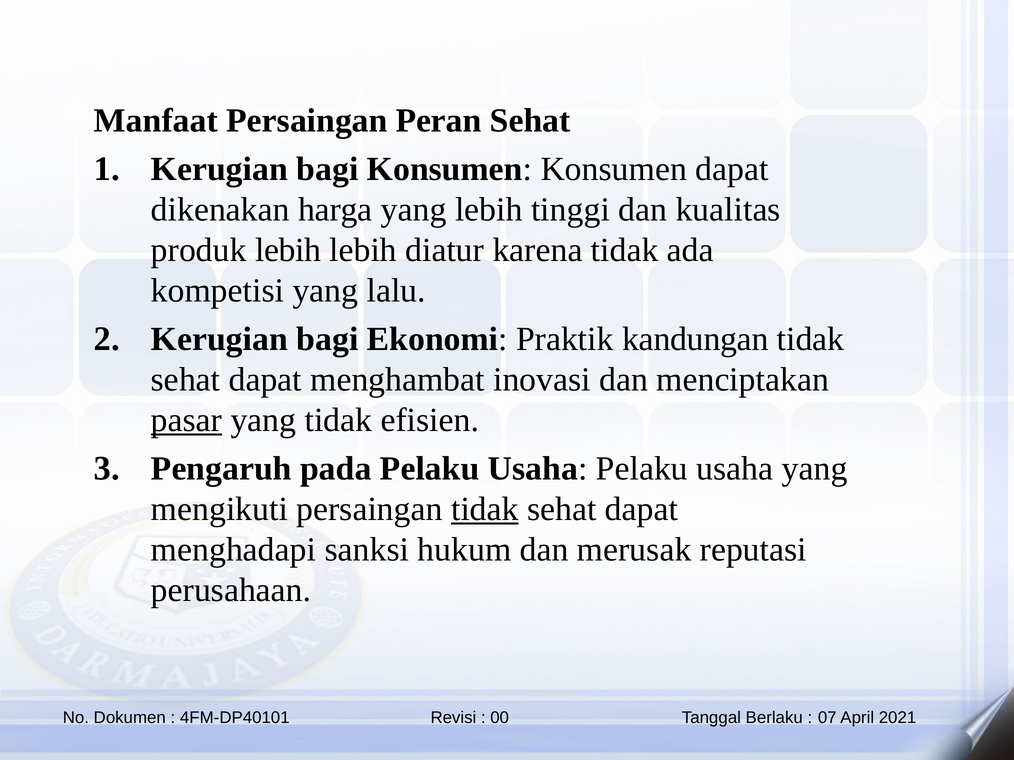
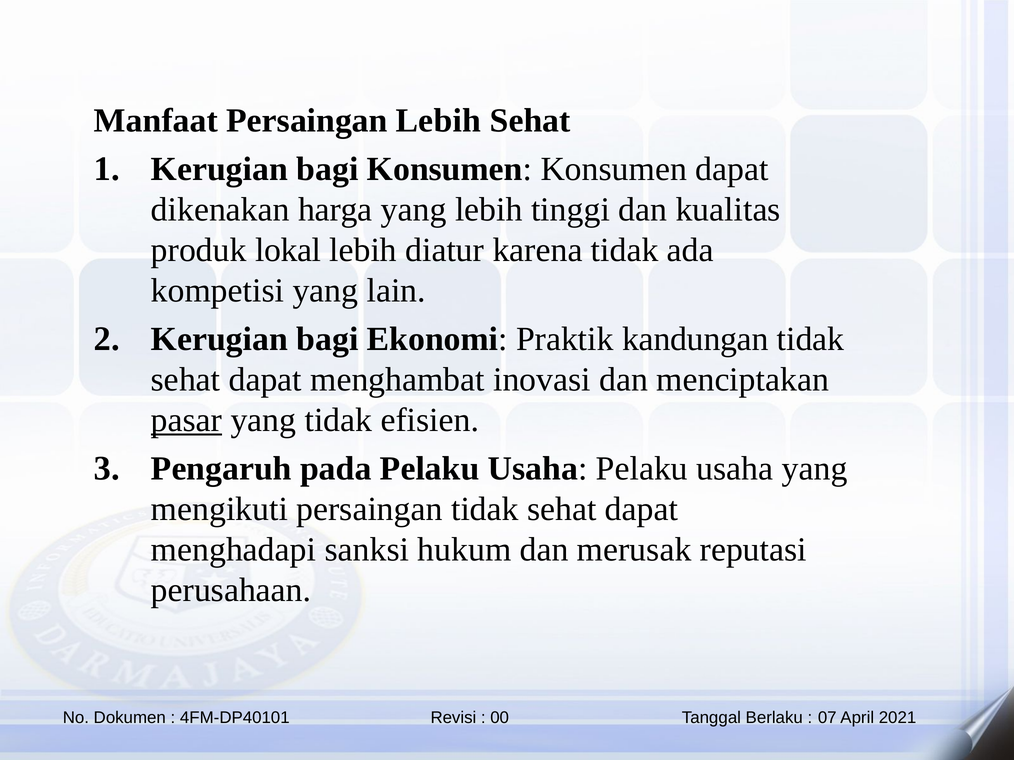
Persaingan Peran: Peran -> Lebih (438, 121)
produk lebih: lebih -> lokal (288, 250)
lalu: lalu -> lain (396, 291)
tidak underline: present -> none (485, 509)
